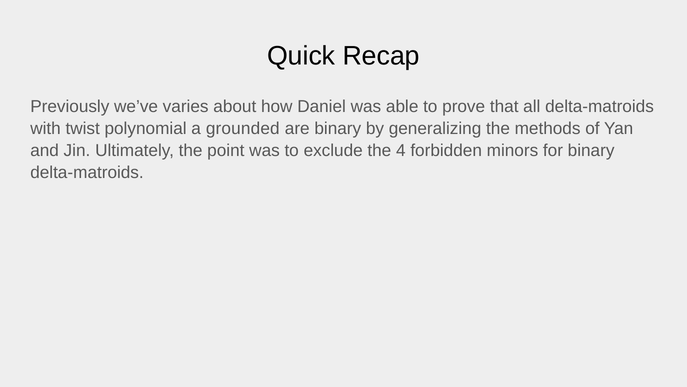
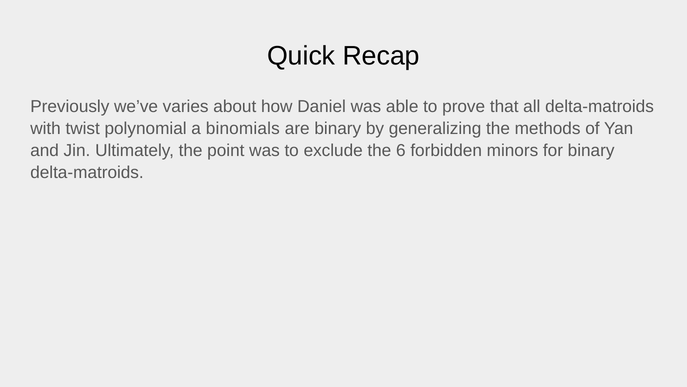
grounded: grounded -> binomials (243, 128)
4: 4 -> 6 (401, 150)
